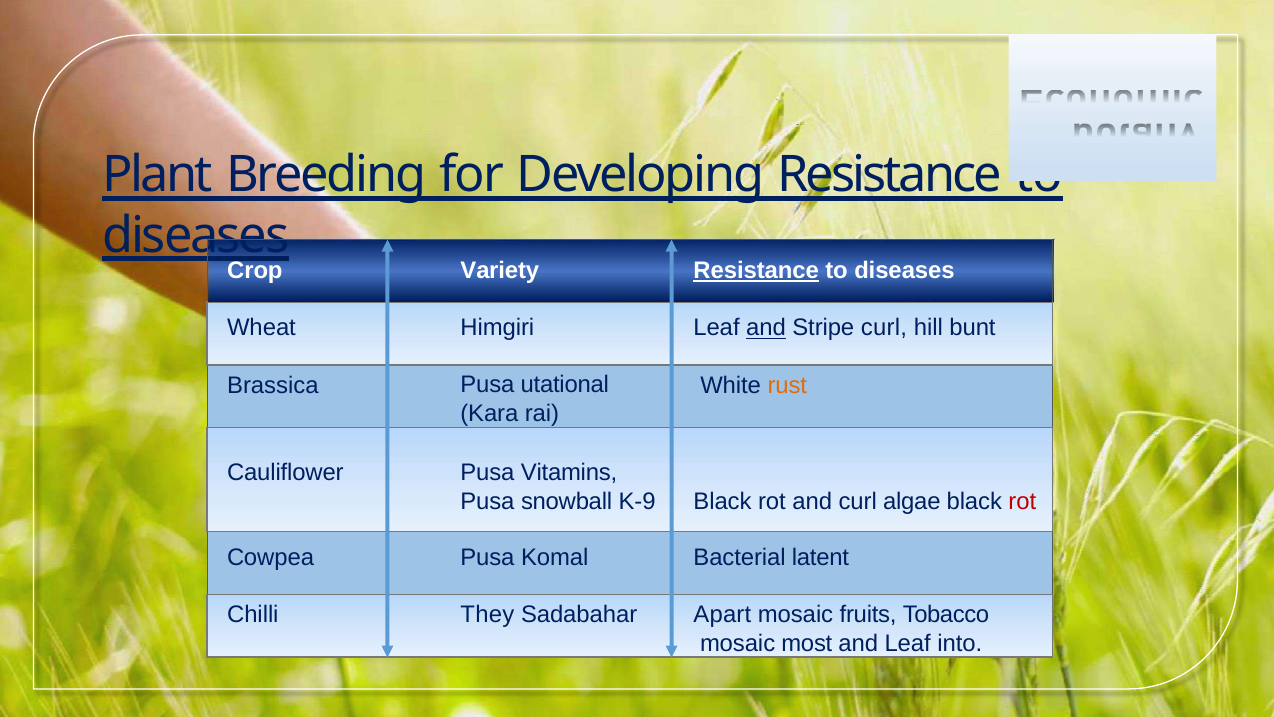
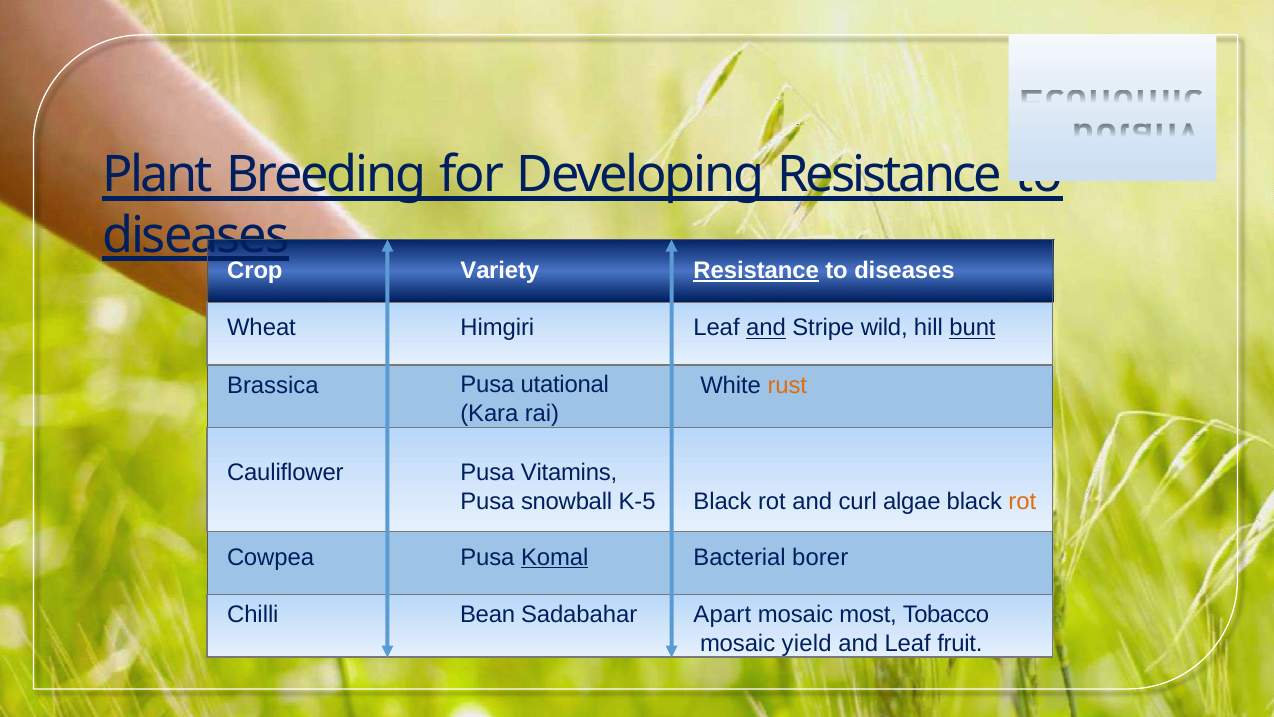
Stripe curl: curl -> wild (884, 328)
bunt underline: none -> present (973, 328)
K-9: K-9 -> K-5 (637, 501)
rot colour: red -> orange (1022, 502)
Komal underline: none -> present (555, 557)
latent: latent -> borer (820, 557)
They: They -> Bean (488, 615)
fruits: fruits -> most (868, 615)
most: most -> yield (807, 643)
into: into -> fruit (960, 643)
